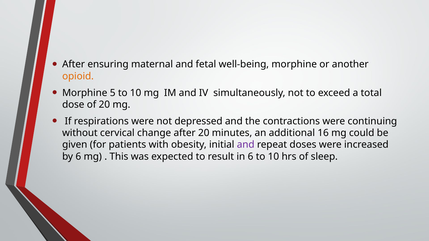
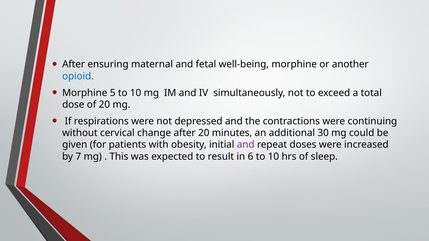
opioid colour: orange -> blue (78, 76)
16: 16 -> 30 (323, 133)
by 6: 6 -> 7 (78, 157)
